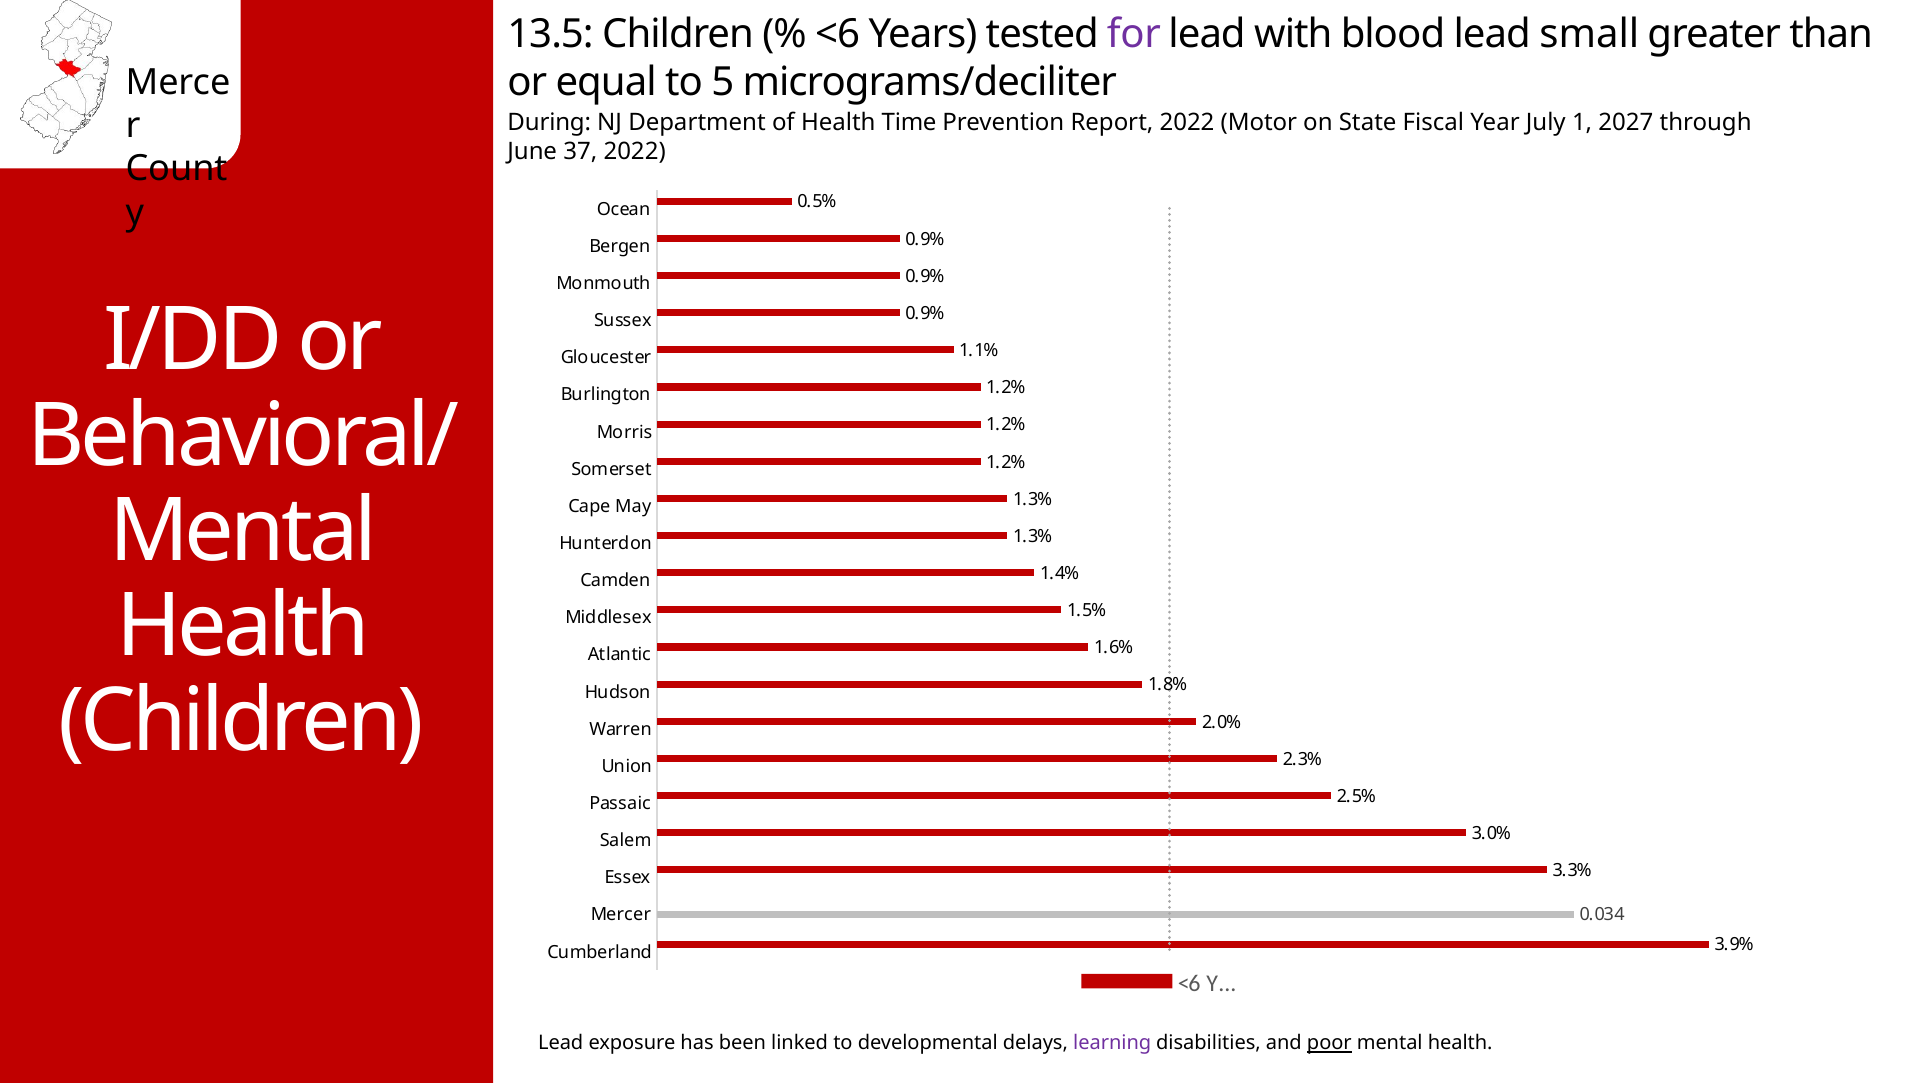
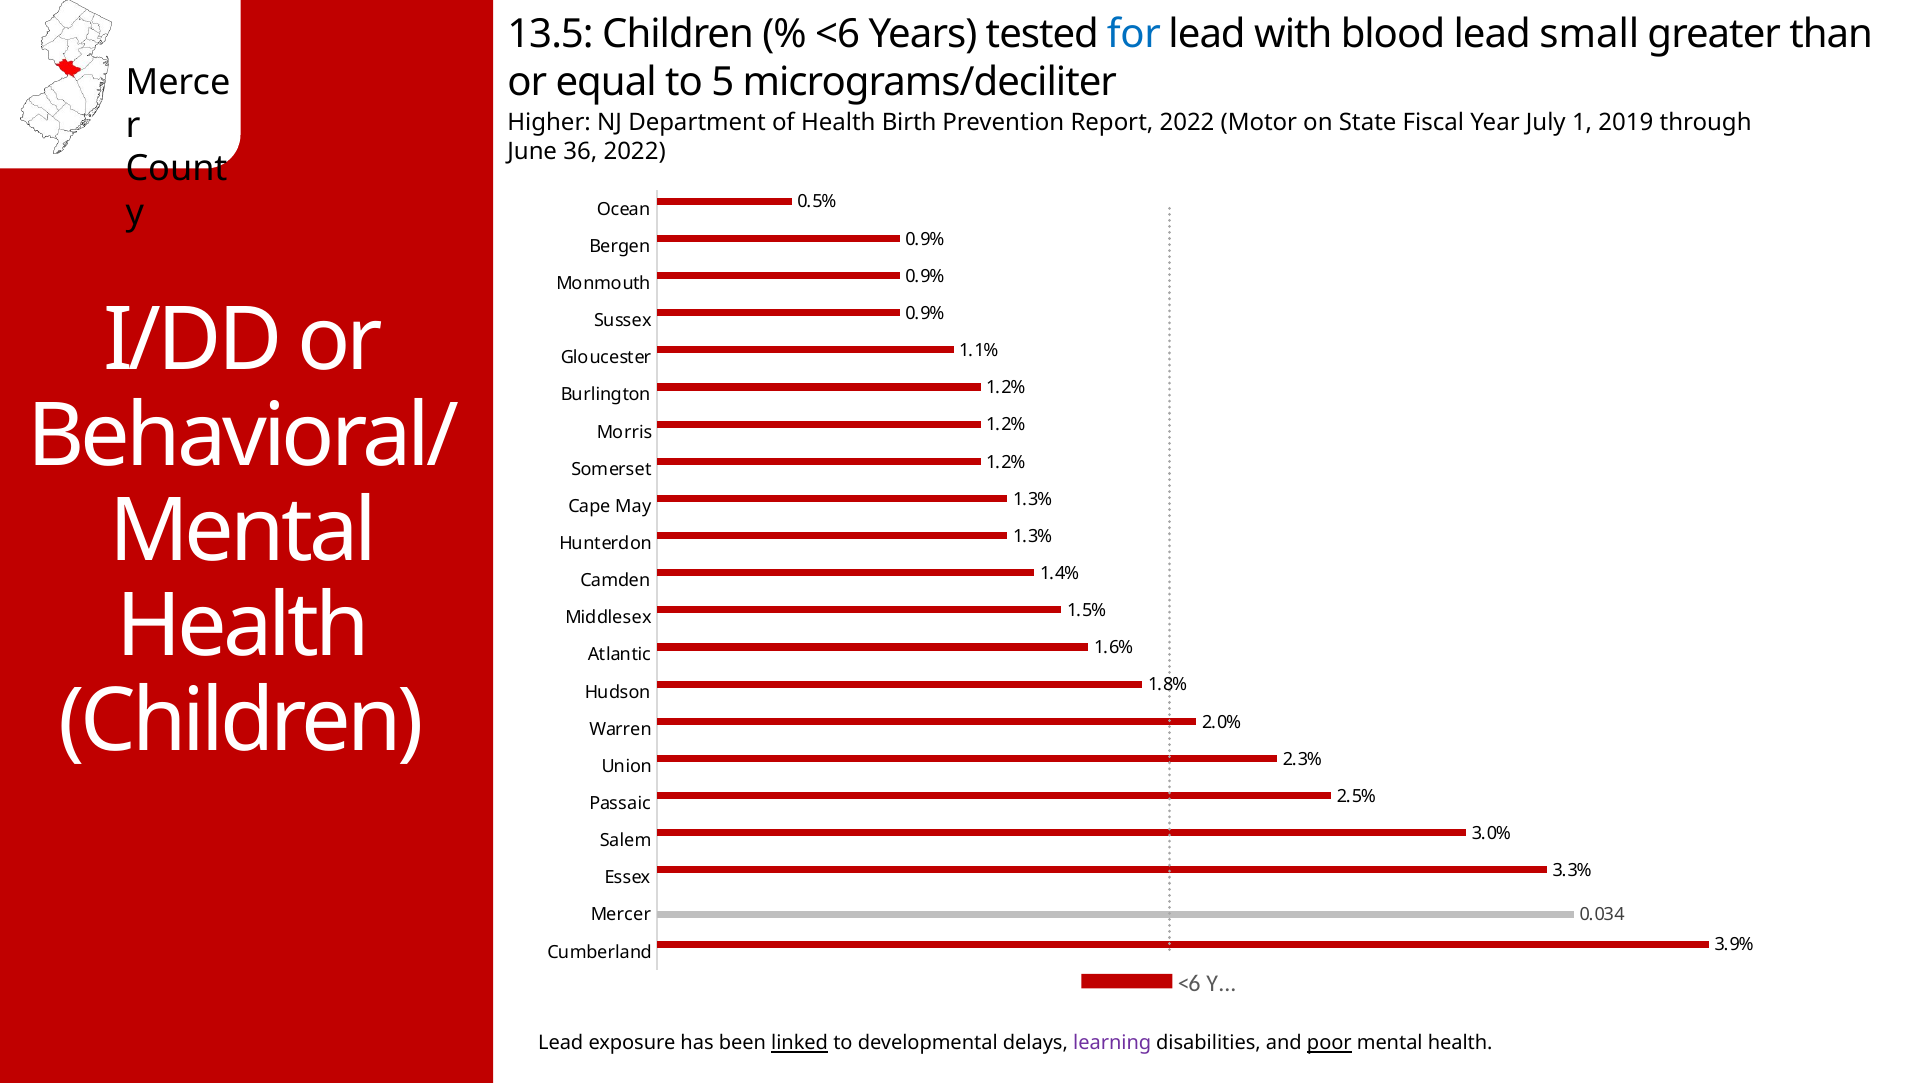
for colour: purple -> blue (1134, 34)
During: During -> Higher (549, 123)
Time: Time -> Birth (909, 123)
2027: 2027 -> 2019 (1626, 123)
37: 37 -> 36 (580, 151)
linked underline: none -> present (800, 1043)
